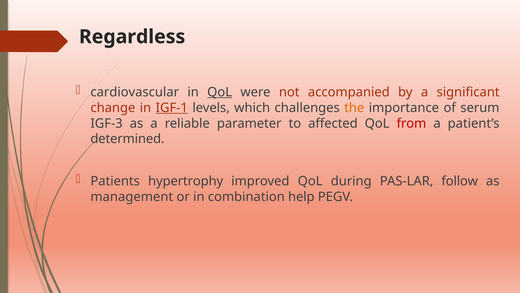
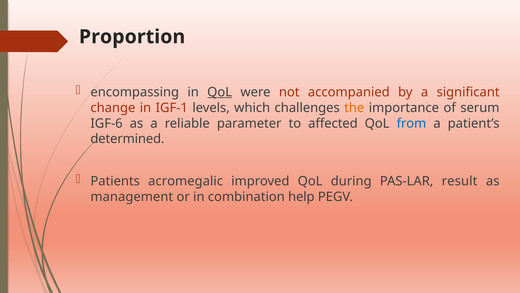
Regardless: Regardless -> Proportion (132, 37)
cardiovascular: cardiovascular -> encompassing (135, 92)
IGF-1 underline: present -> none (172, 108)
IGF-3: IGF-3 -> IGF-6 (107, 123)
from colour: red -> blue (411, 123)
hypertrophy: hypertrophy -> acromegalic (186, 181)
follow: follow -> result (460, 181)
